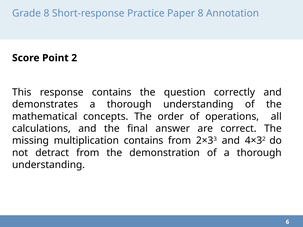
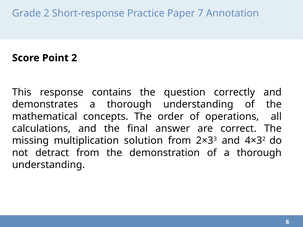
Grade 8: 8 -> 2 (46, 13)
Paper 8: 8 -> 7 (201, 13)
multiplication contains: contains -> solution (143, 141)
